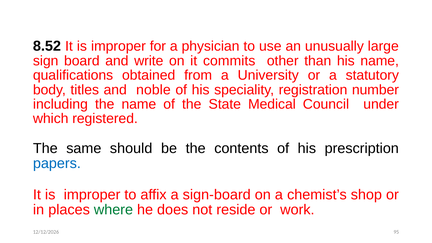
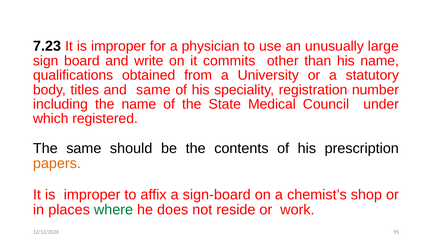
8.52: 8.52 -> 7.23 (47, 46)
and noble: noble -> same (153, 90)
papers colour: blue -> orange (57, 163)
